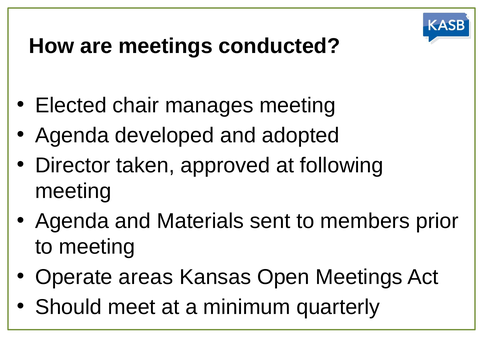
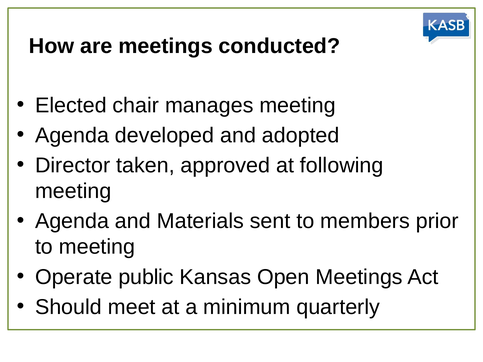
areas: areas -> public (146, 277)
